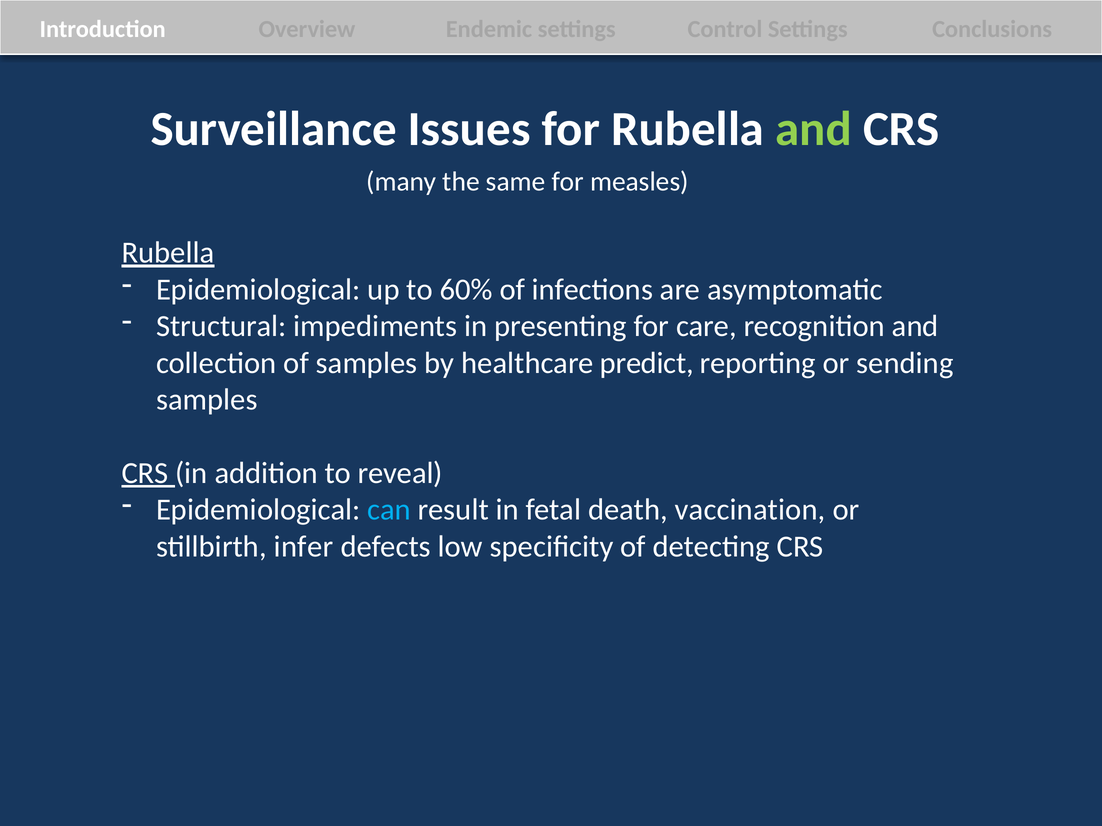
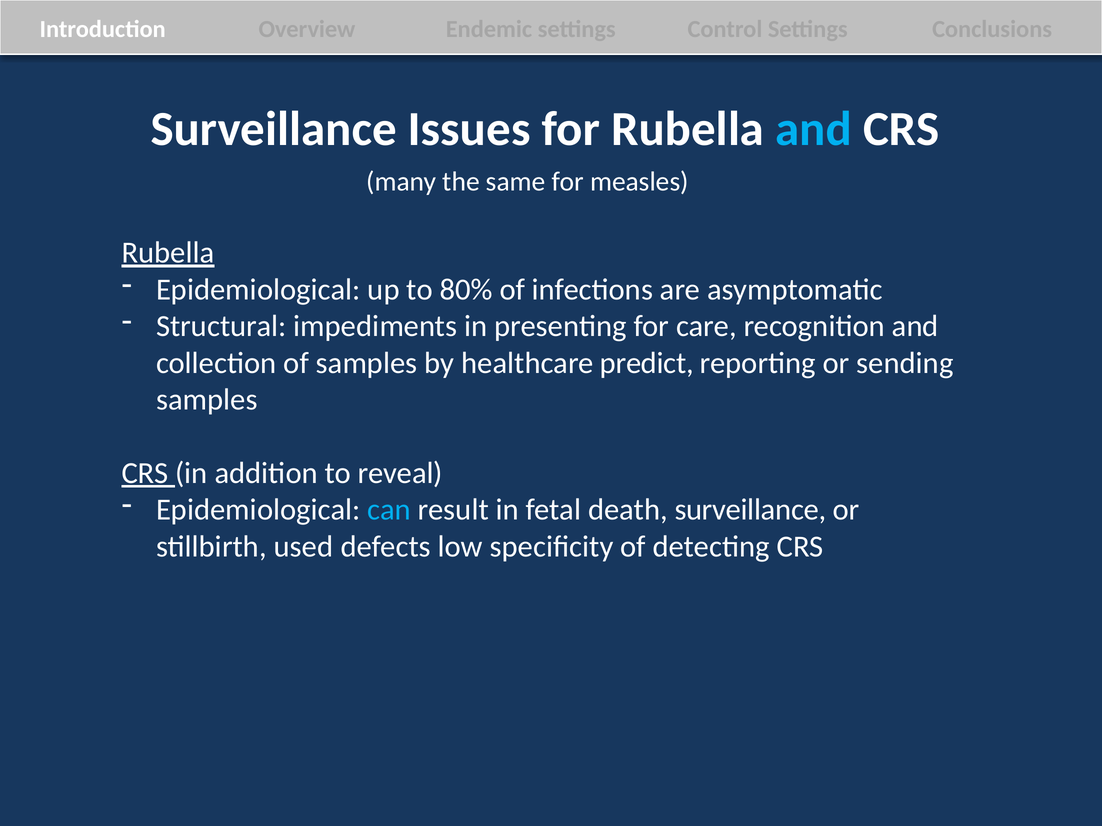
and colour: light green -> light blue (814, 129)
60%: 60% -> 80% (466, 290)
death vaccination: vaccination -> surveillance (750, 510)
infer: infer -> used (304, 547)
